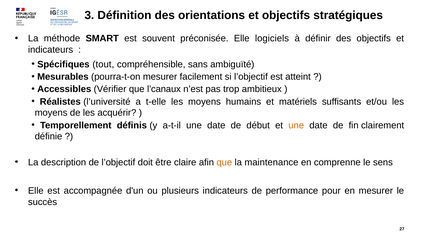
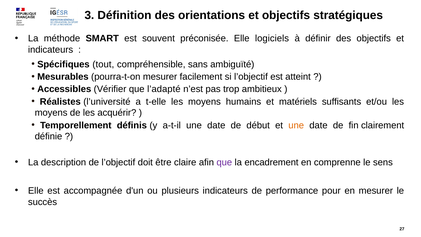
l’canaux: l’canaux -> l’adapté (164, 89)
que colour: orange -> purple (224, 162)
maintenance: maintenance -> encadrement (272, 162)
